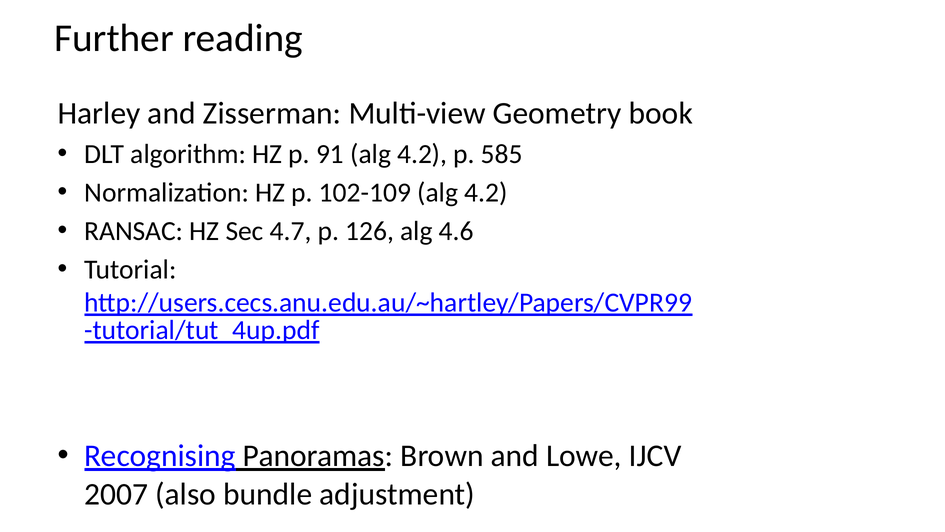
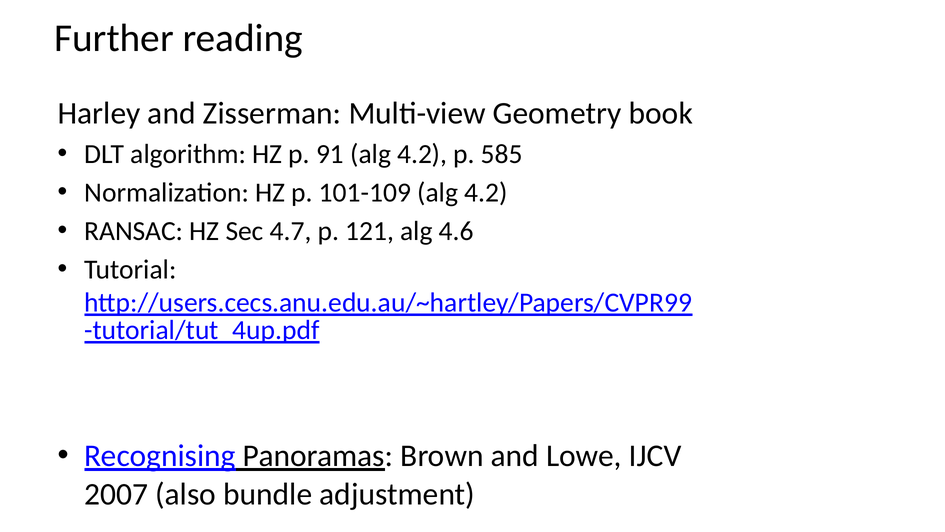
102-109: 102-109 -> 101-109 (365, 192)
126: 126 -> 121 (370, 231)
